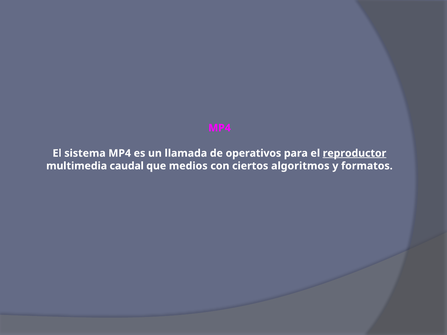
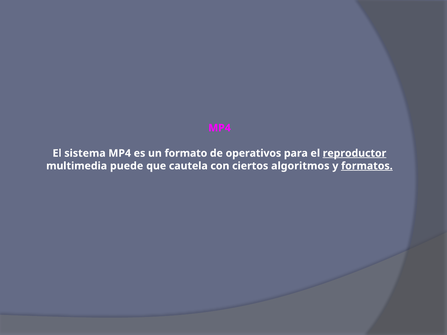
llamada: llamada -> formato (186, 153)
caudal: caudal -> puede (127, 166)
medios: medios -> cautela (188, 166)
formatos underline: none -> present (367, 166)
